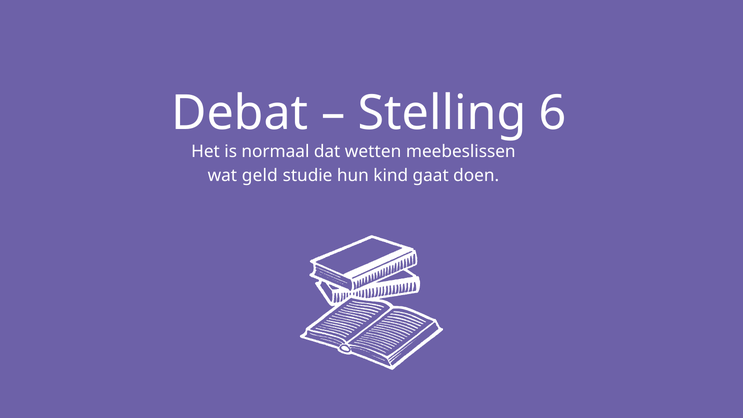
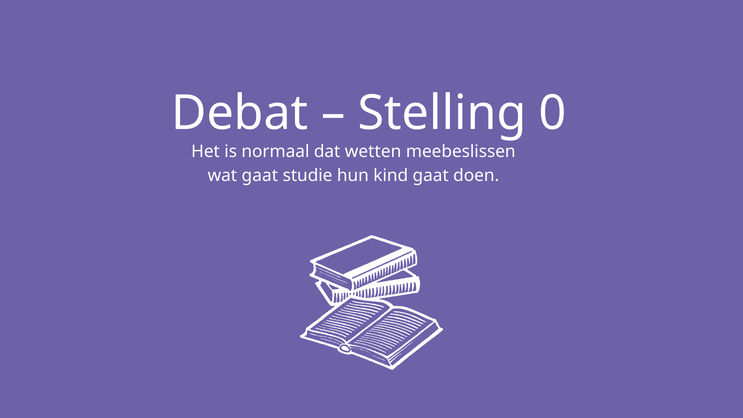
6: 6 -> 0 (553, 113)
wat geld: geld -> gaat (260, 176)
